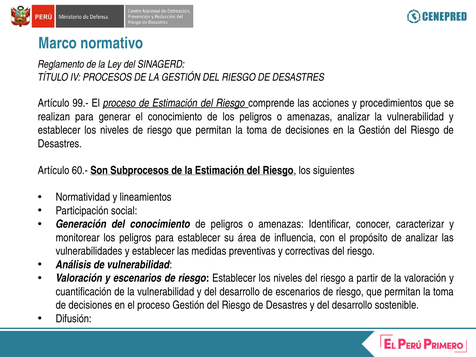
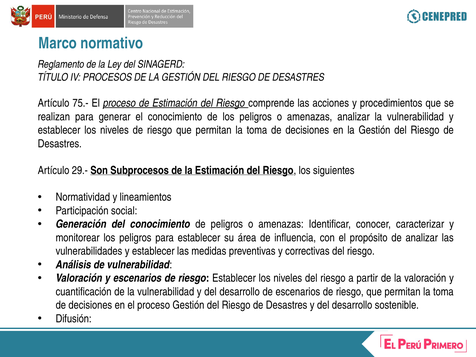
99.-: 99.- -> 75.- (80, 103)
60.-: 60.- -> 29.- (80, 170)
